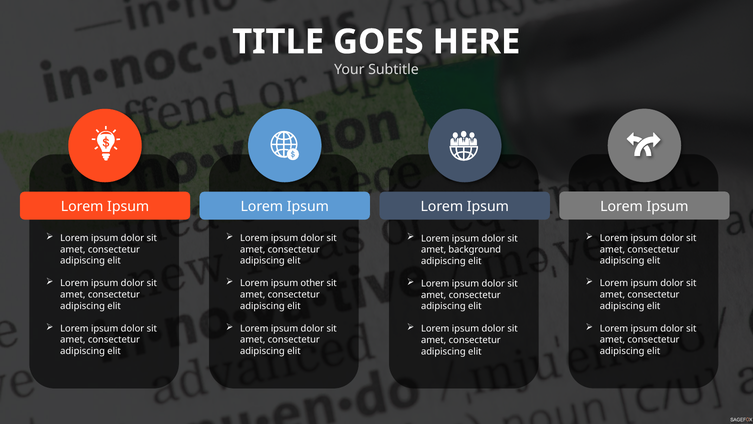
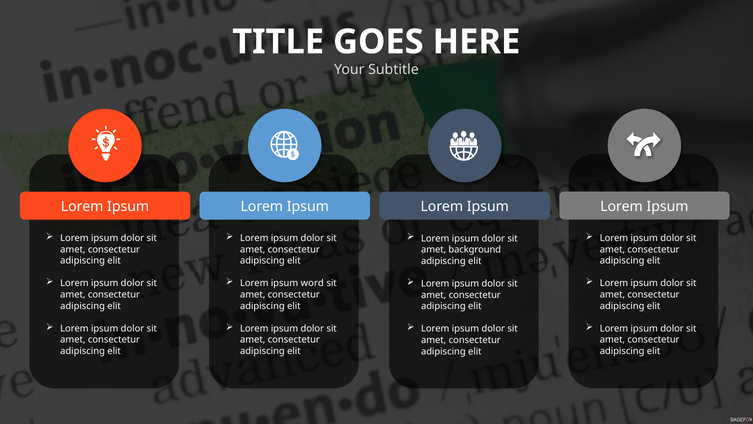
other: other -> word (312, 283)
